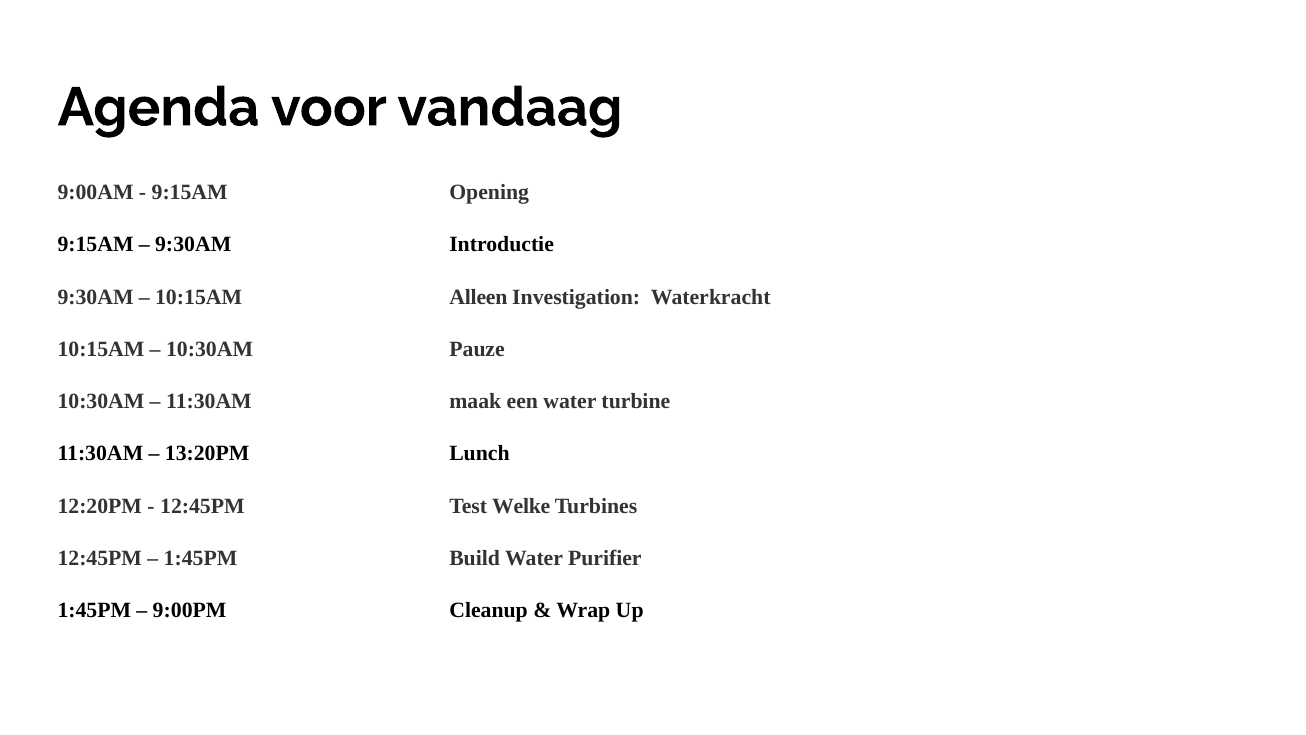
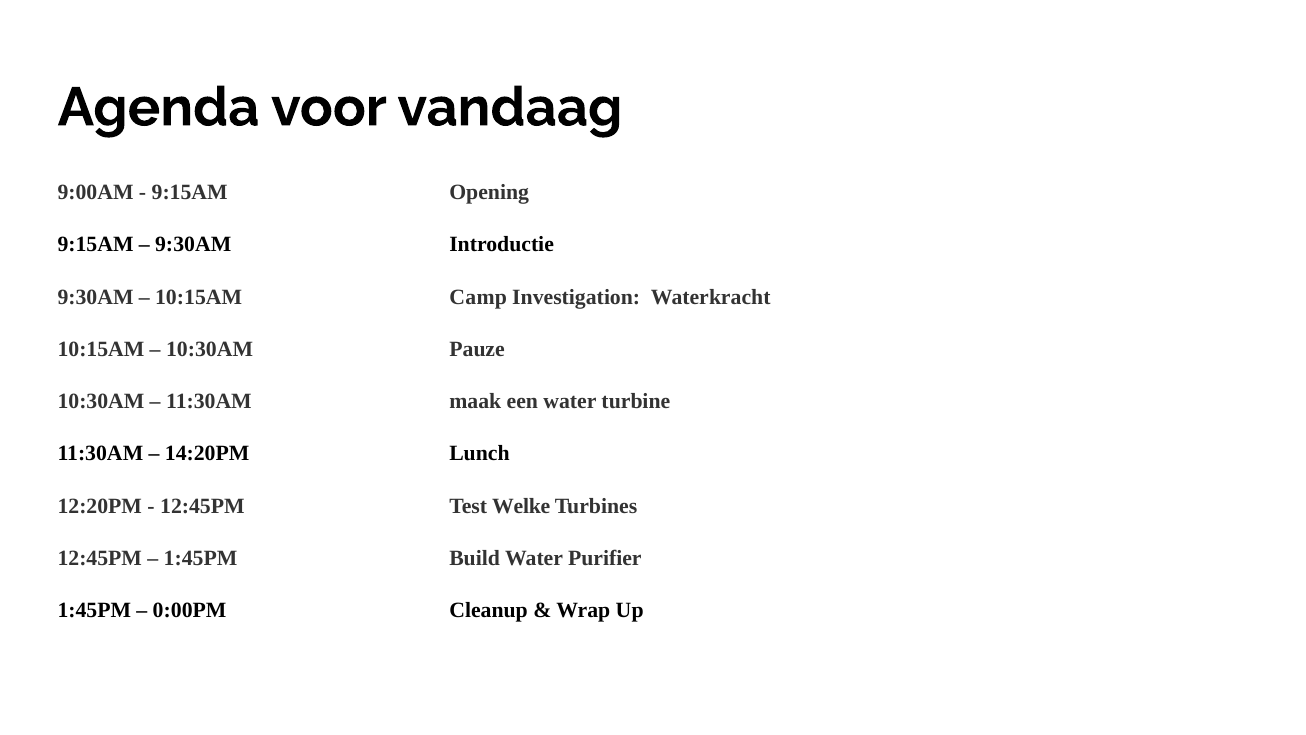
Alleen: Alleen -> Camp (478, 297)
13:20PM: 13:20PM -> 14:20PM (207, 453)
9:00PM: 9:00PM -> 0:00PM (190, 610)
